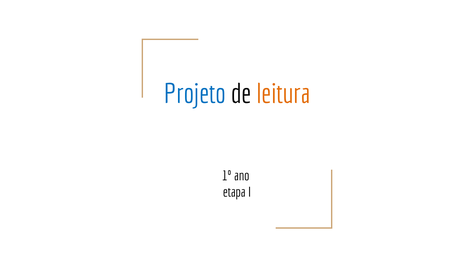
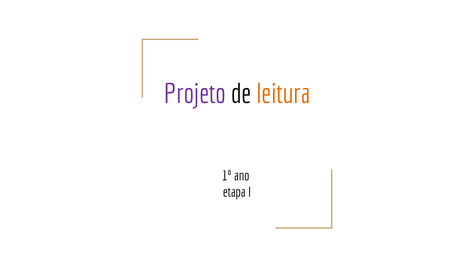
Projeto colour: blue -> purple (195, 94)
